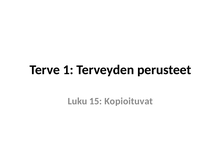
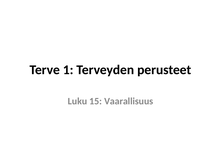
Kopioituvat: Kopioituvat -> Vaarallisuus (129, 102)
